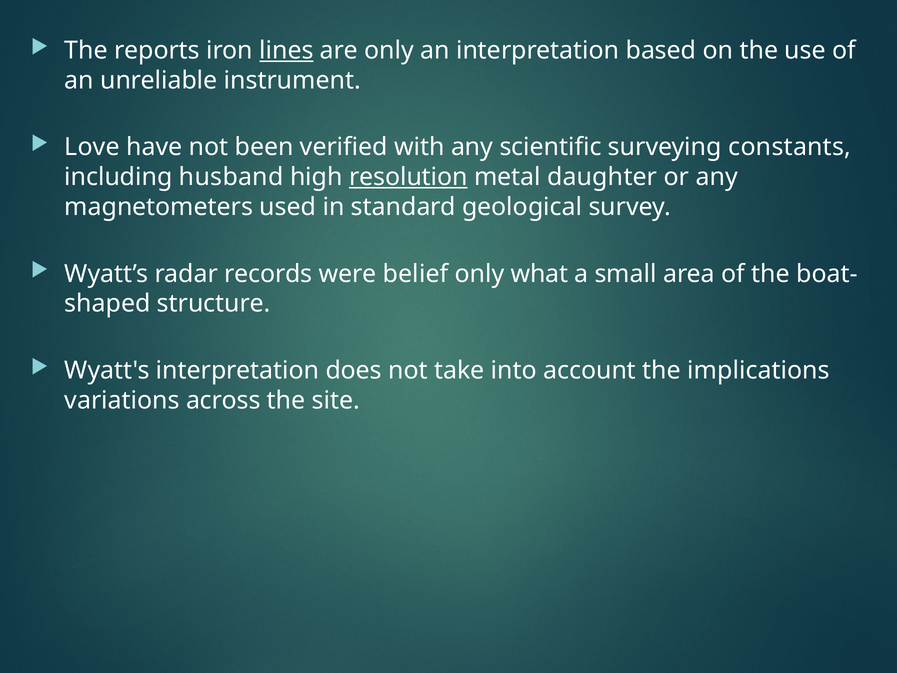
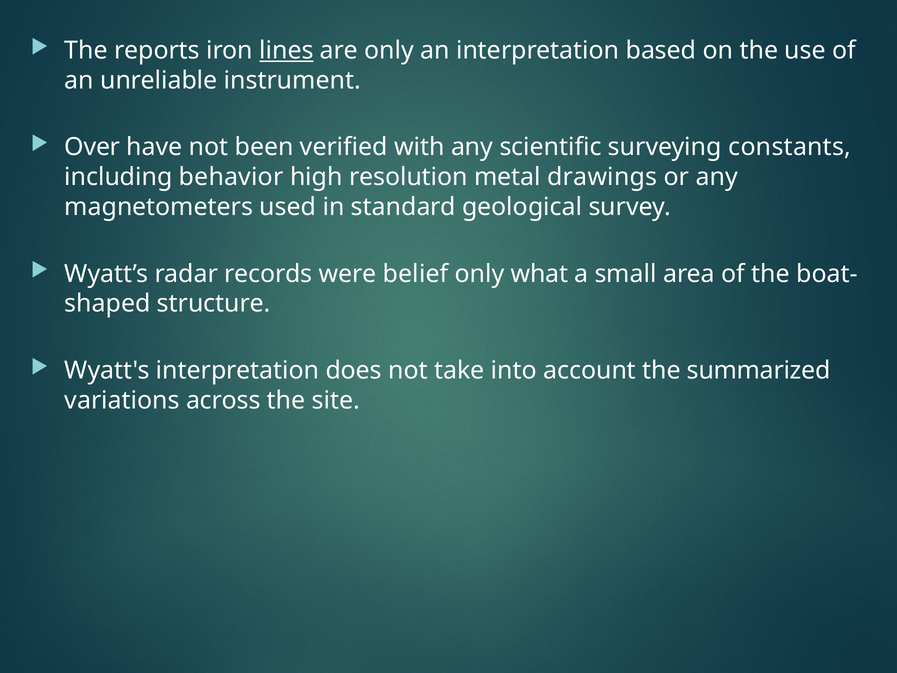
Love: Love -> Over (92, 147)
husband: husband -> behavior (231, 177)
resolution underline: present -> none (408, 177)
daughter: daughter -> drawings (602, 177)
implications: implications -> summarized (759, 370)
